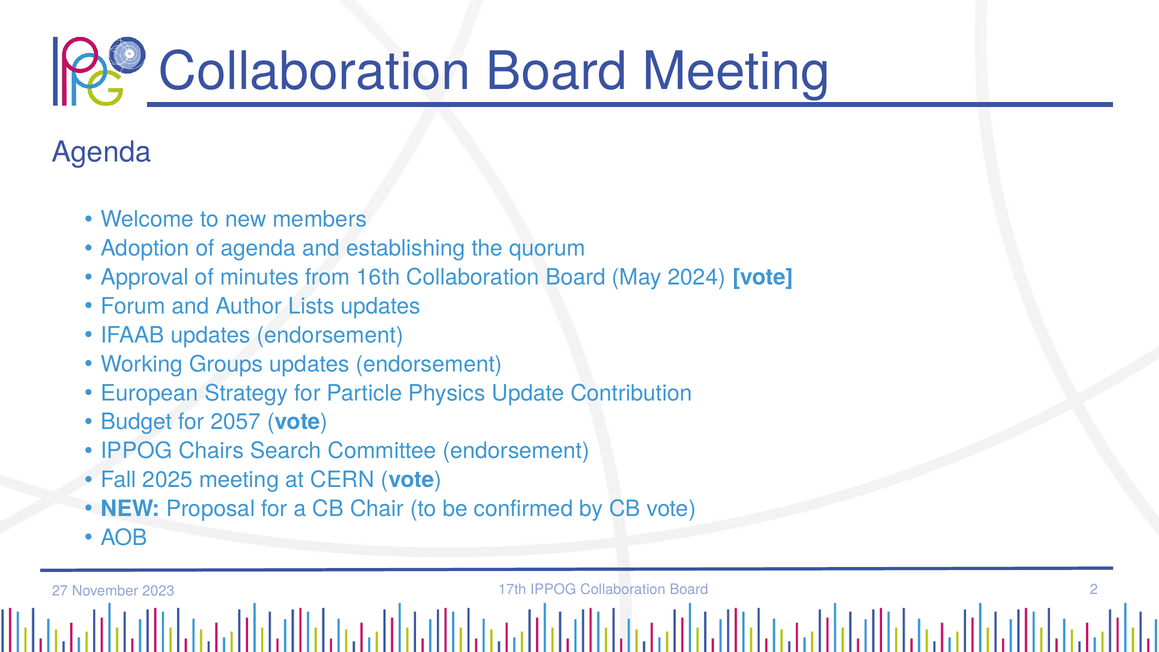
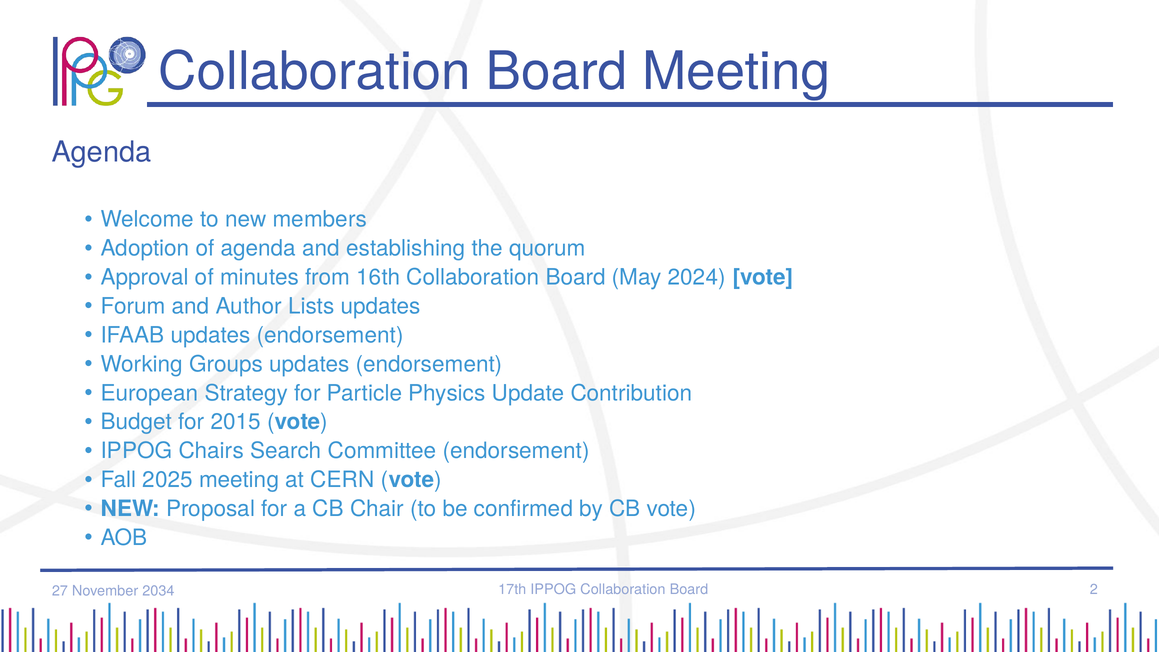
2057: 2057 -> 2015 (236, 422)
2023: 2023 -> 2034 (158, 591)
